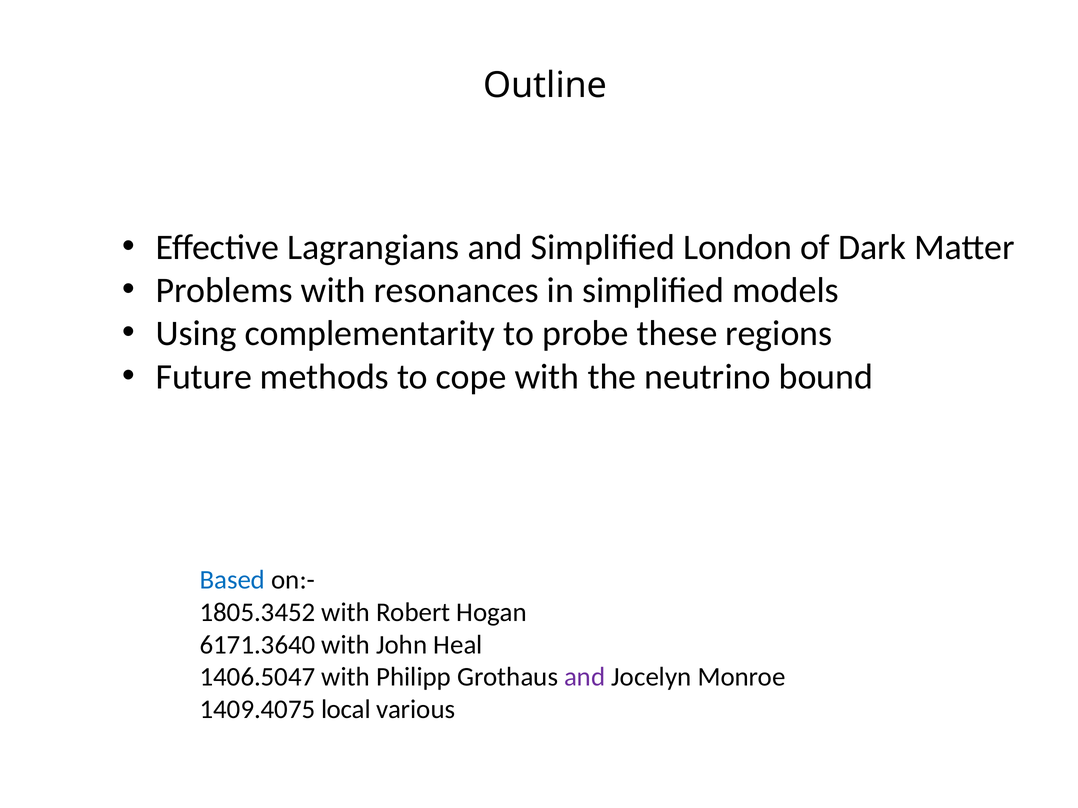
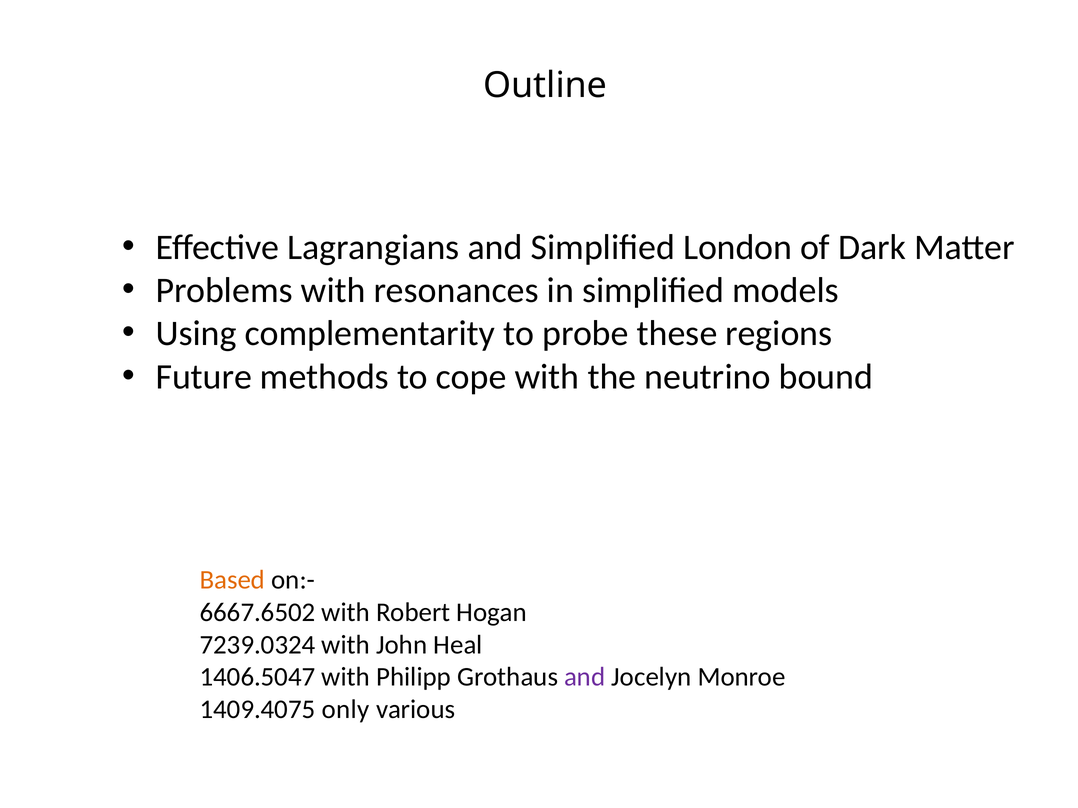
Based colour: blue -> orange (232, 580)
1805.3452: 1805.3452 -> 6667.6502 (258, 613)
6171.3640: 6171.3640 -> 7239.0324 (258, 645)
local: local -> only (346, 710)
